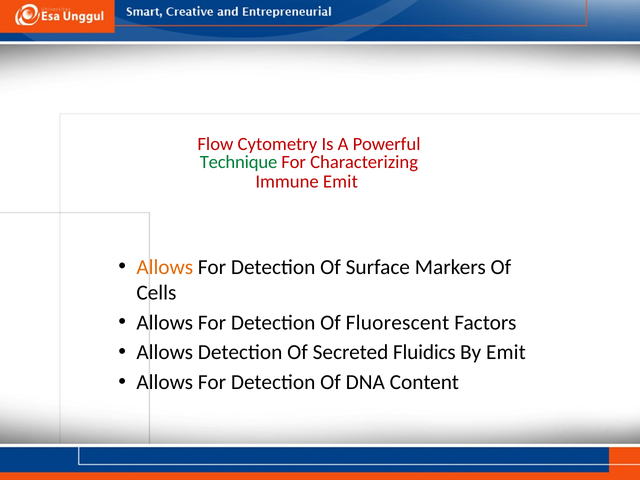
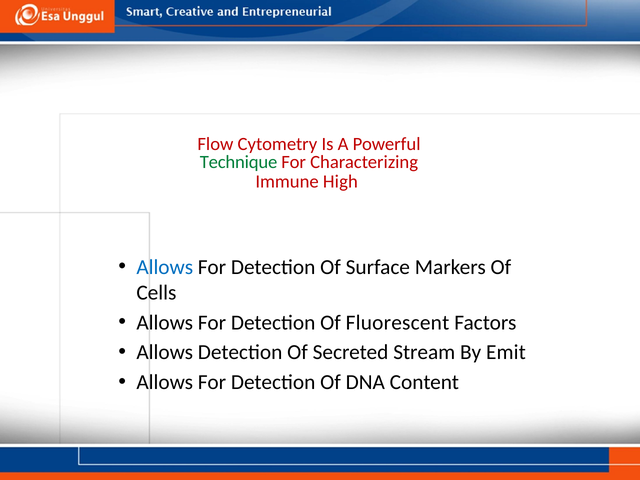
Immune Emit: Emit -> High (340, 182)
Allows colour: orange -> blue (165, 267)
Fluidics: Fluidics -> Stream (424, 352)
